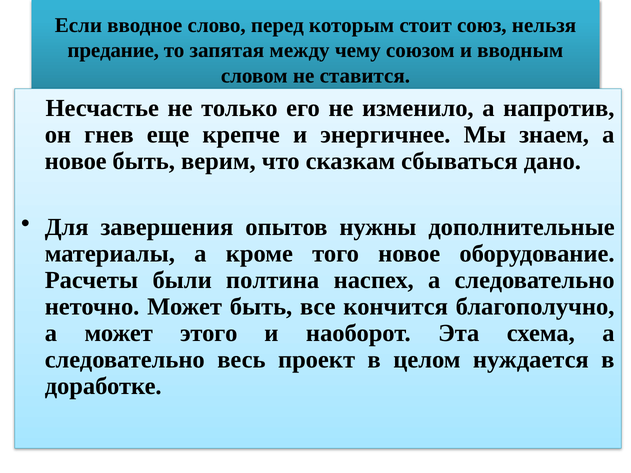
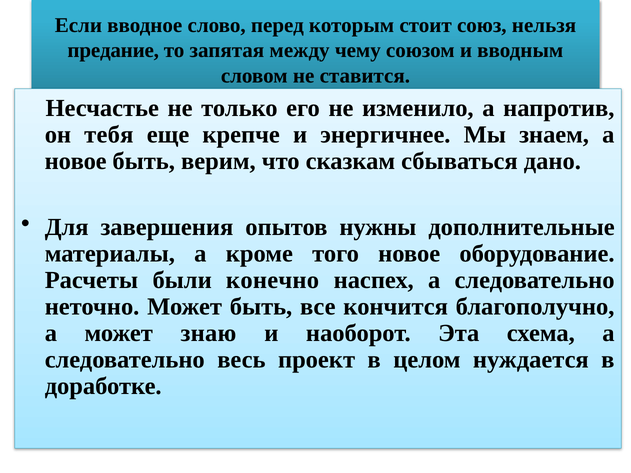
гнев: гнев -> тебя (109, 135)
полтина: полтина -> конечно (273, 280)
этого: этого -> знаю (208, 333)
